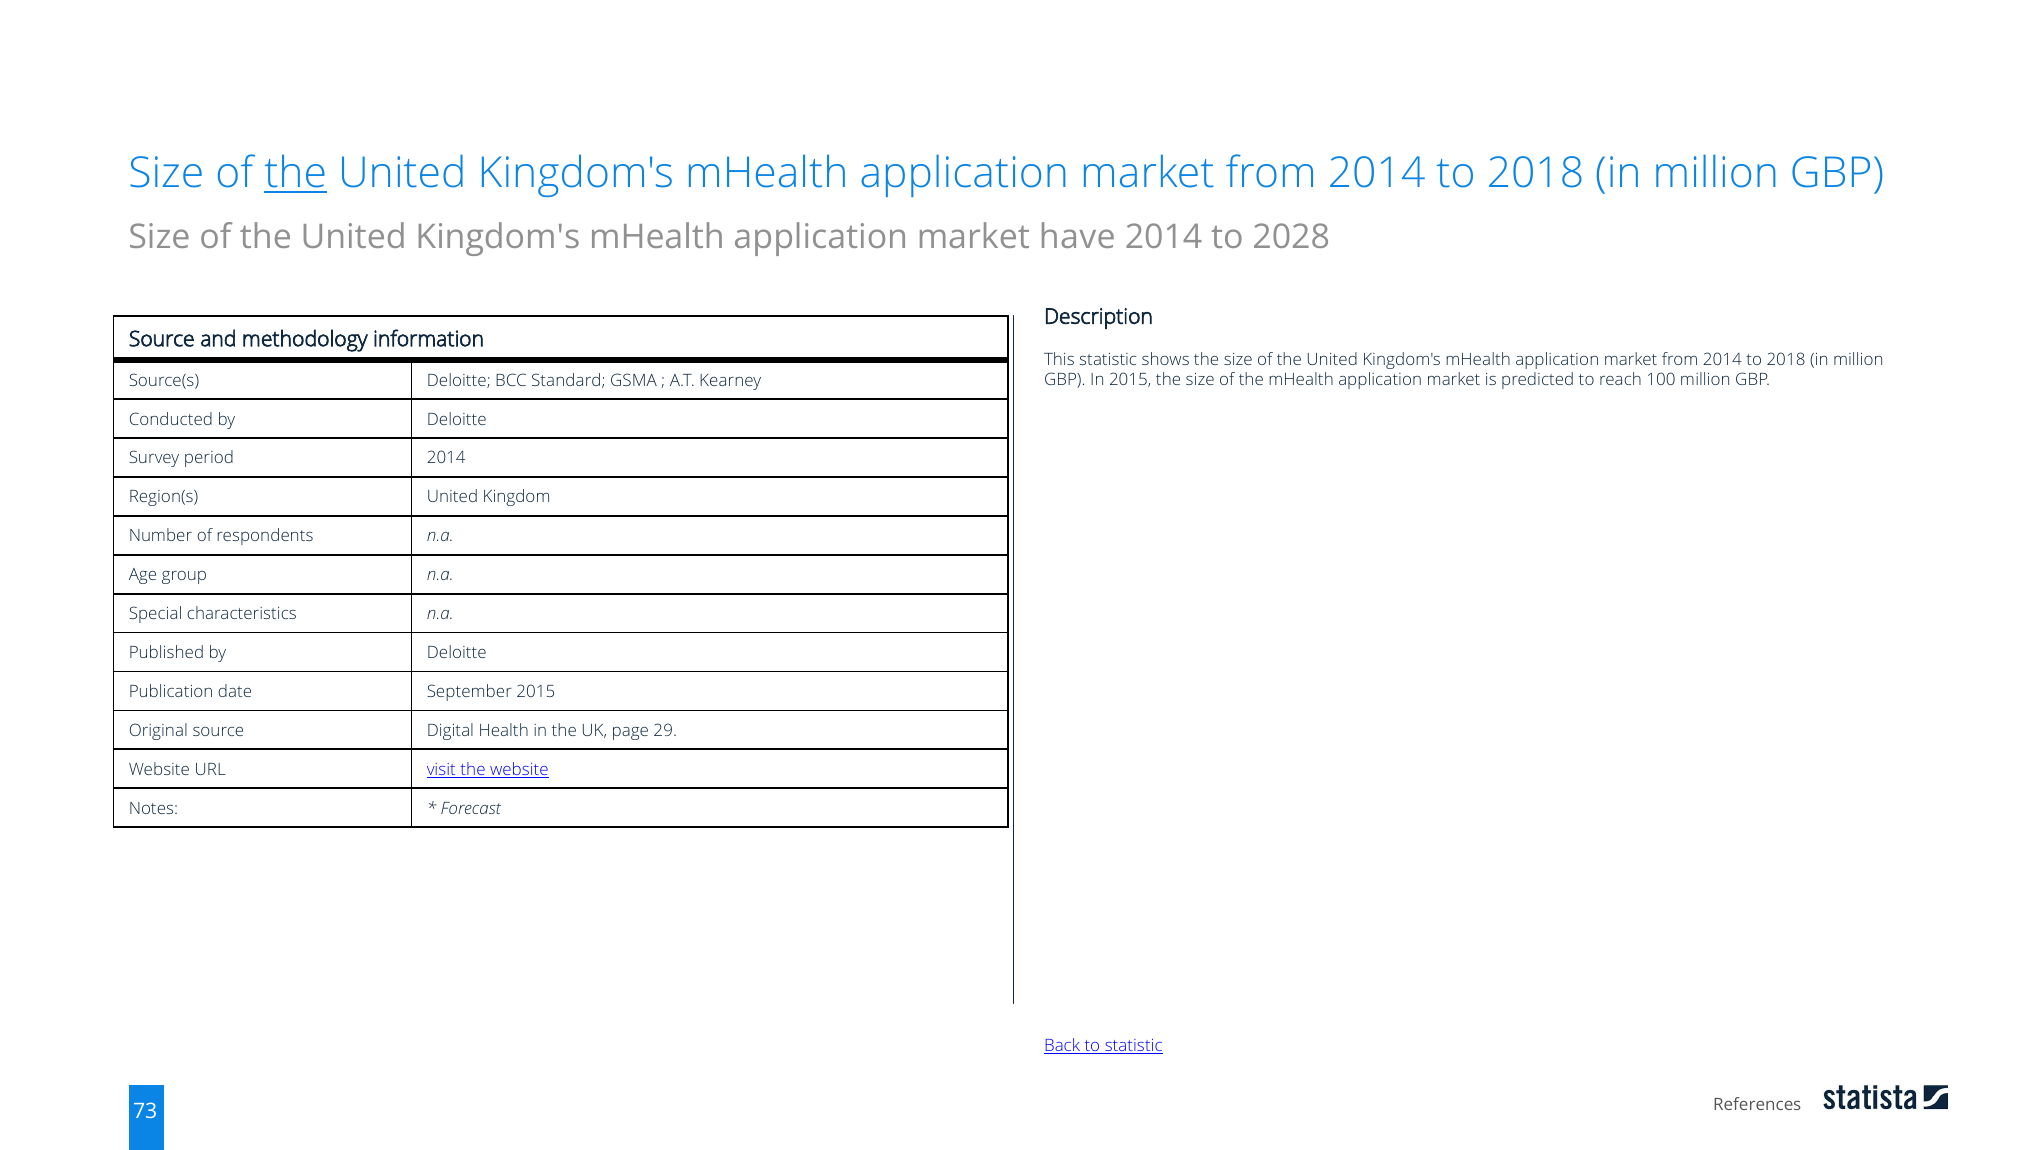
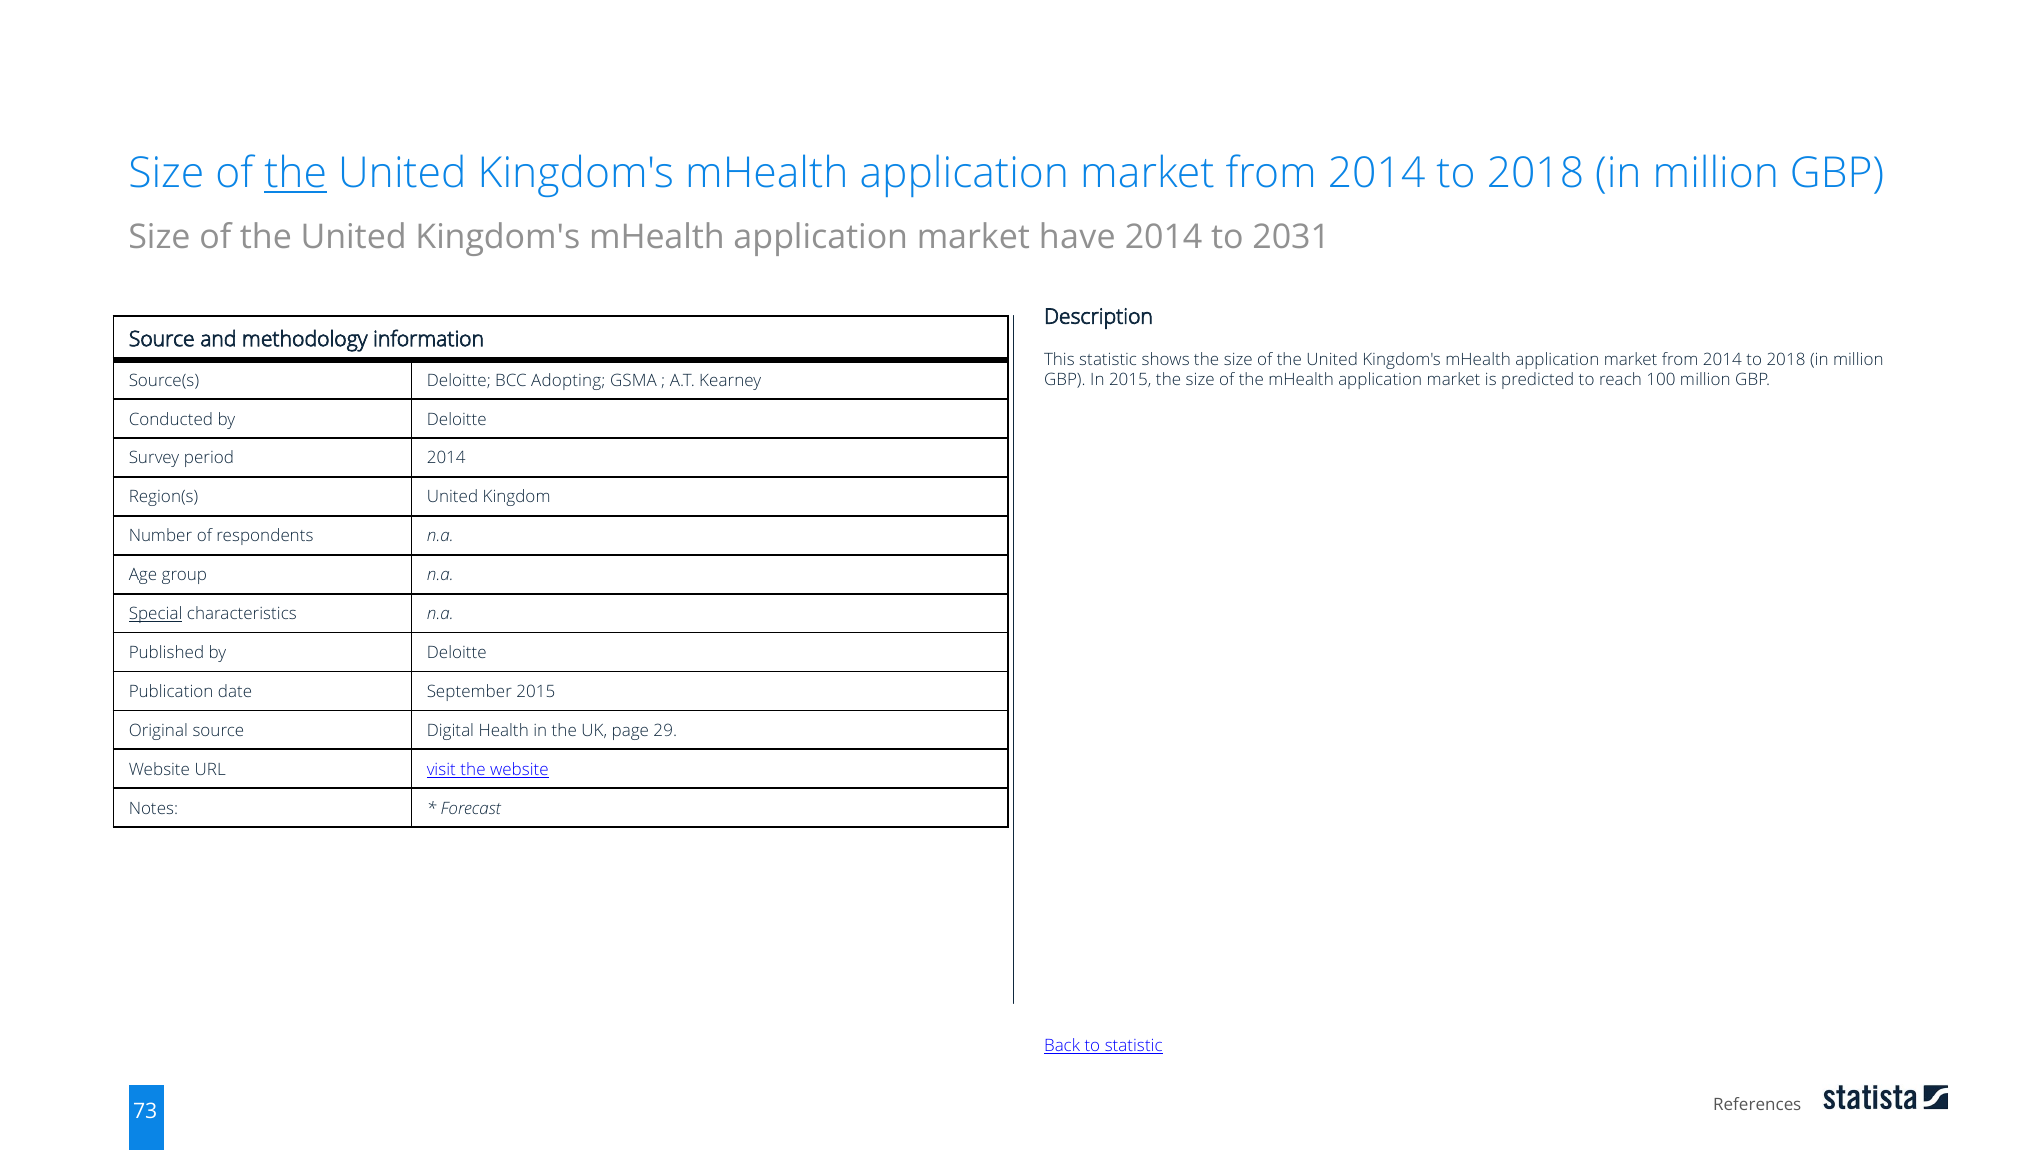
2028: 2028 -> 2031 (1291, 237)
Standard: Standard -> Adopting (568, 380)
Special underline: none -> present (156, 614)
